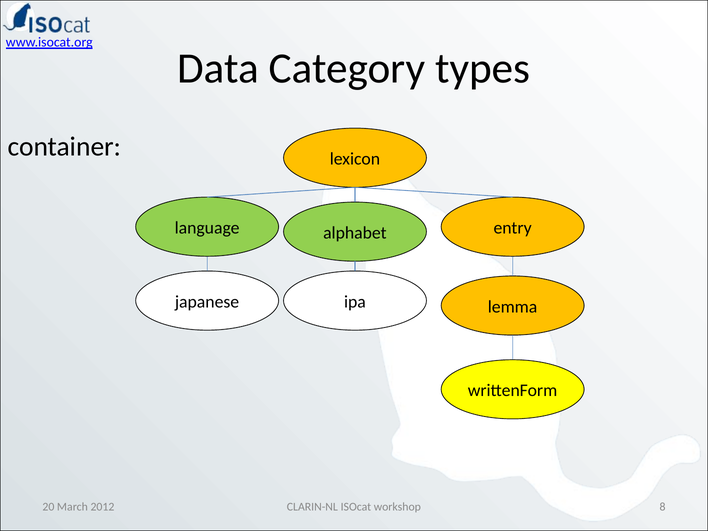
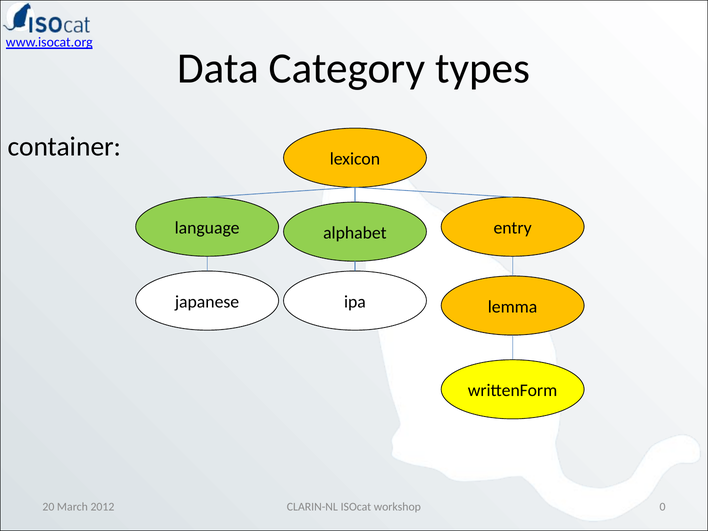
8: 8 -> 0 (663, 507)
